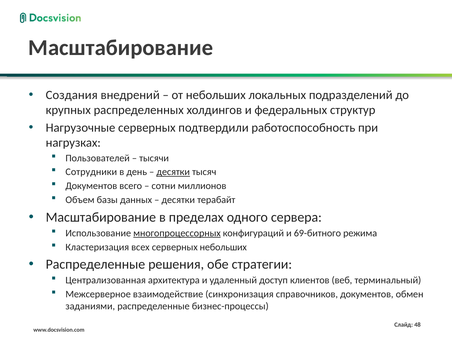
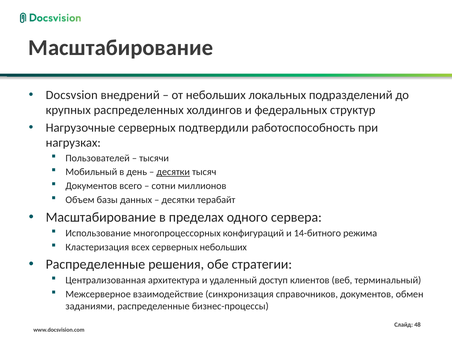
Создания: Создания -> Docsvsion (72, 95)
Сотрудники: Сотрудники -> Мобильный (91, 172)
многопроцессорных underline: present -> none (177, 233)
69-битного: 69-битного -> 14-битного (317, 233)
